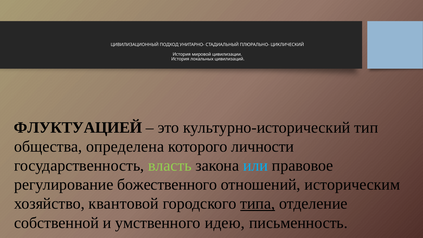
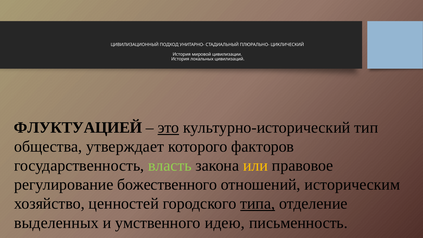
это underline: none -> present (168, 128)
определена: определена -> утверждает (125, 147)
личности: личности -> факторов (263, 147)
или colour: light blue -> yellow (256, 166)
квантовой: квантовой -> ценностей (124, 204)
собственной: собственной -> выделенных (56, 223)
